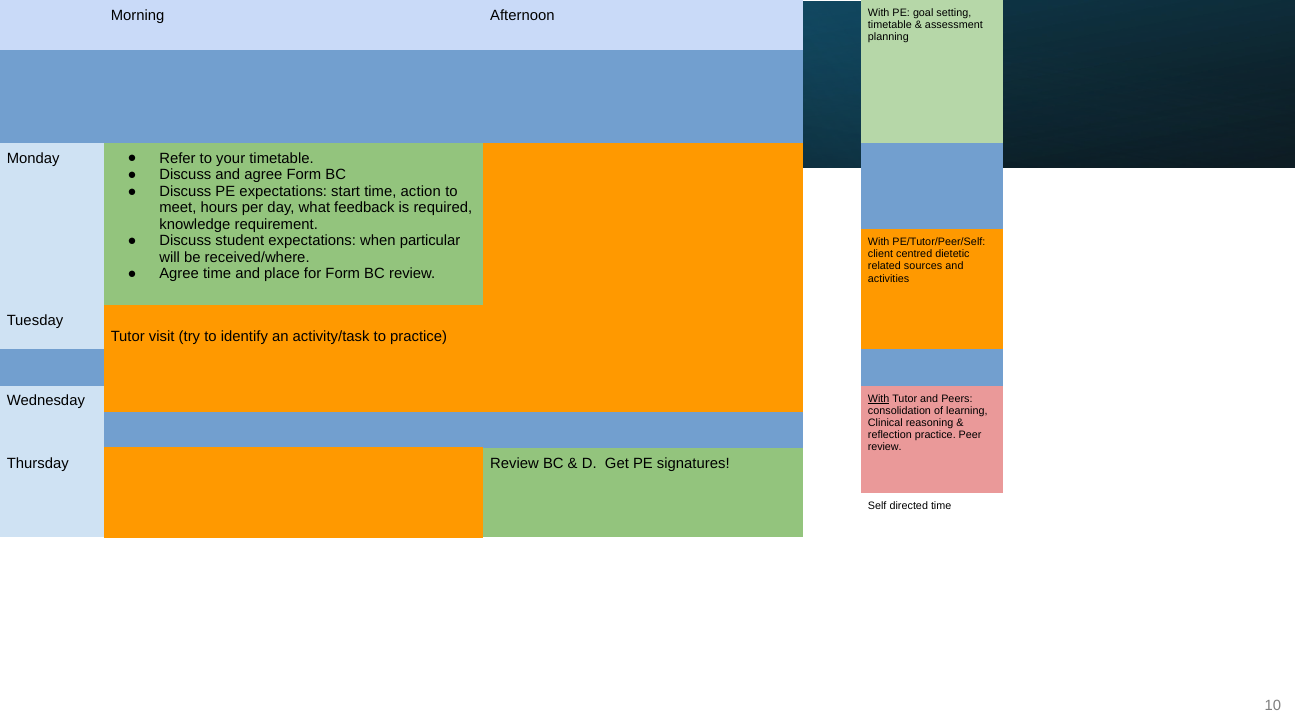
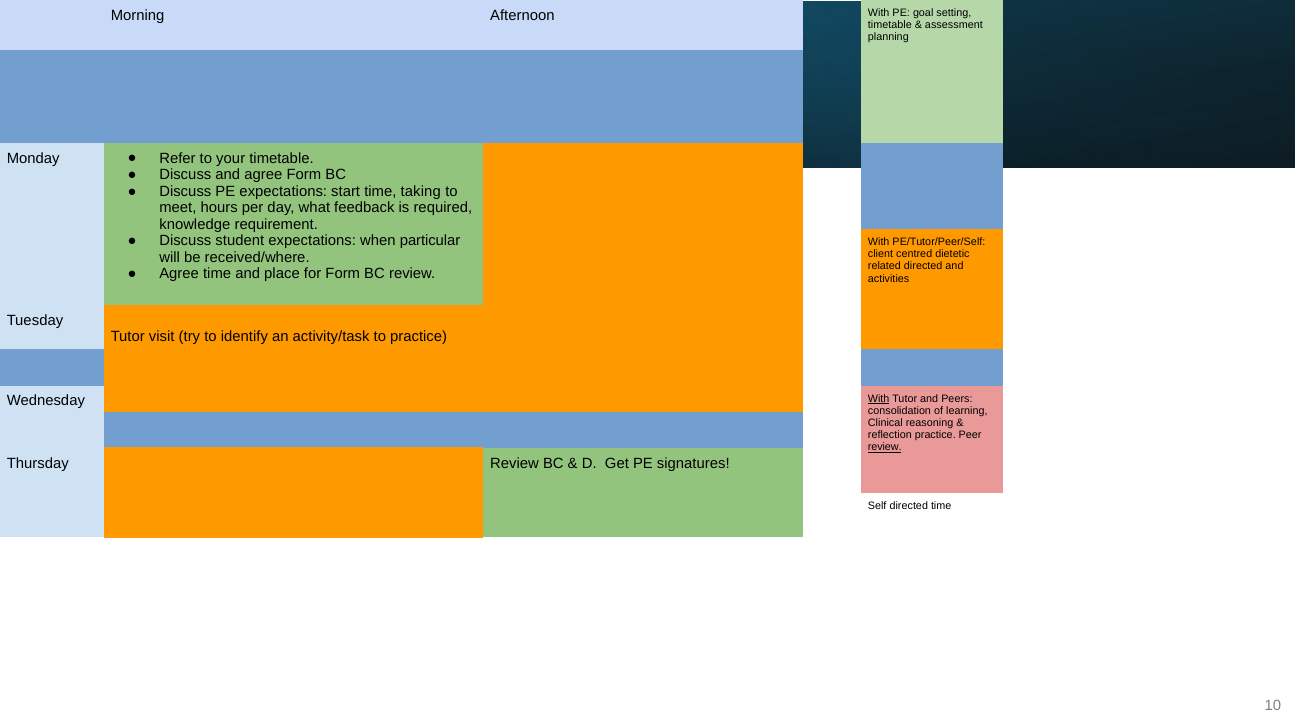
action: action -> taking (421, 191)
related sources: sources -> directed (923, 267)
review underline: none -> present (885, 448)
